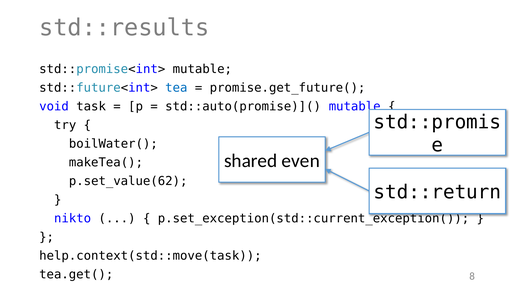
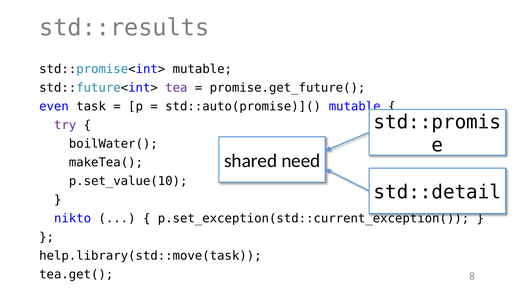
tea colour: blue -> purple (176, 88)
void: void -> even (54, 107)
try colour: black -> purple (65, 125)
even: even -> need (301, 161)
p.set_value(62: p.set_value(62 -> p.set_value(10 (128, 181)
std::return: std::return -> std::detail (437, 192)
help.context(std::move(task: help.context(std::move(task -> help.library(std::move(task (150, 256)
